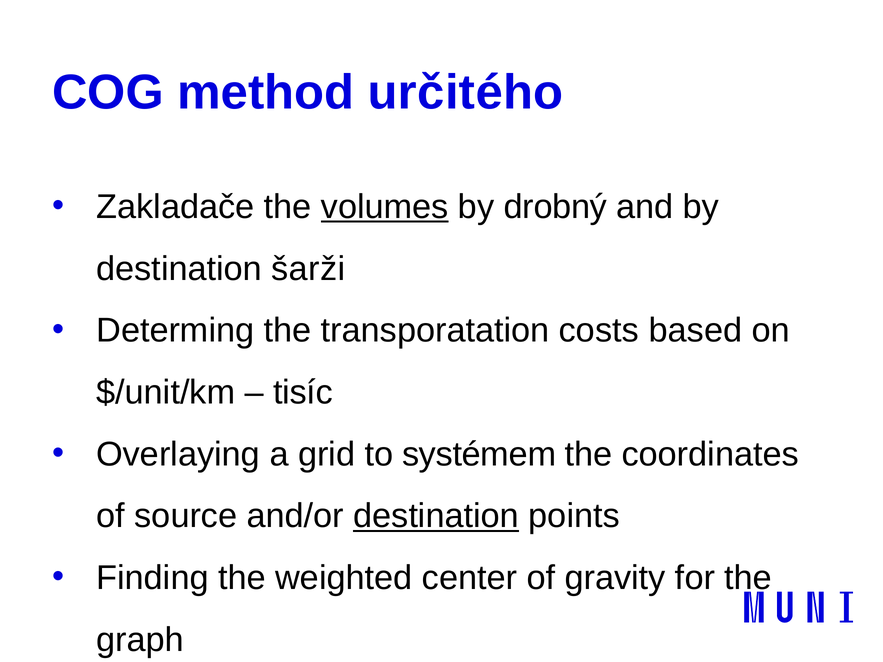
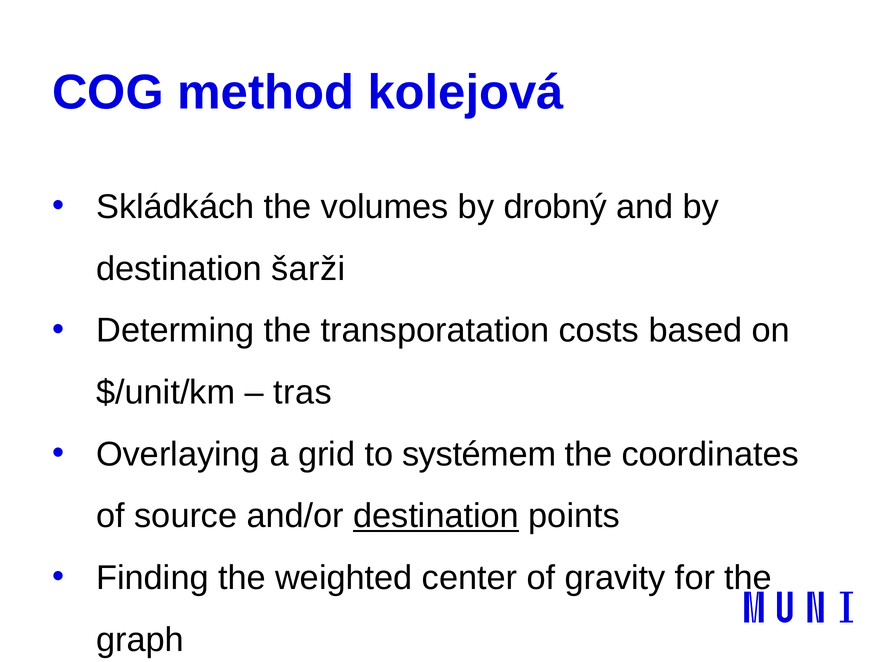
určitého: určitého -> kolejová (466, 93)
Zakladače: Zakladače -> Skládkách (175, 207)
volumes underline: present -> none (385, 207)
tisíc: tisíc -> tras (303, 393)
